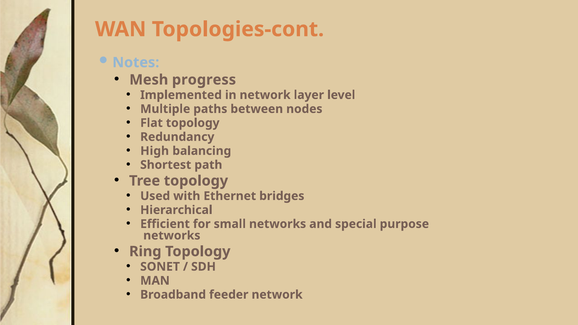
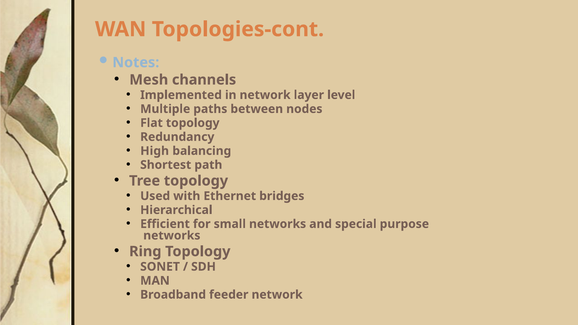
progress: progress -> channels (204, 80)
